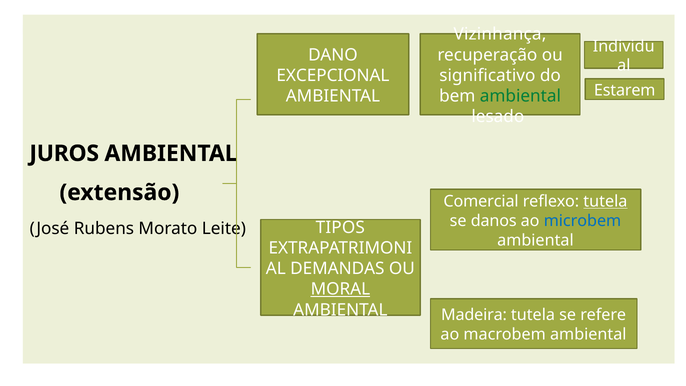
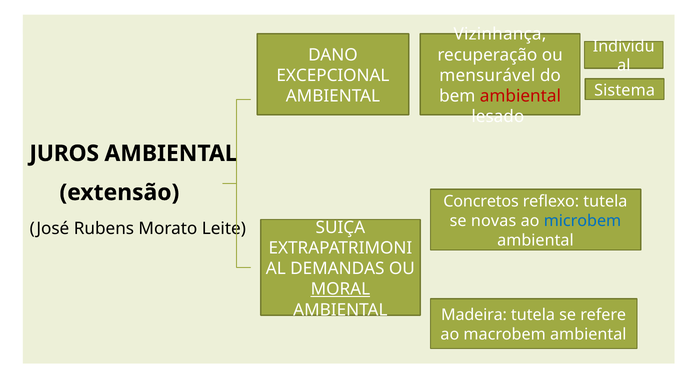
significativo: significativo -> mensurável (487, 75)
Estarem: Estarem -> Sistema (625, 90)
ambiental colour: green -> red (520, 96)
Comercial: Comercial -> Concretos (481, 201)
tutela underline: present -> none (605, 201)
danos: danos -> novas (494, 221)
TIPOS: TIPOS -> SUIÇA (340, 227)
